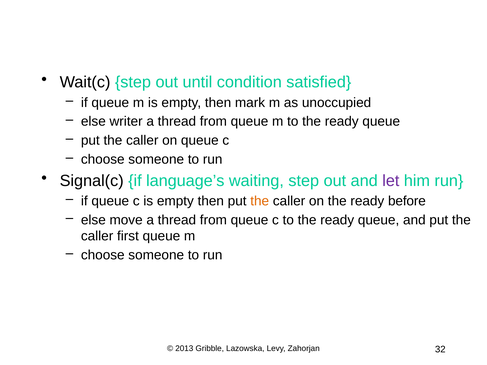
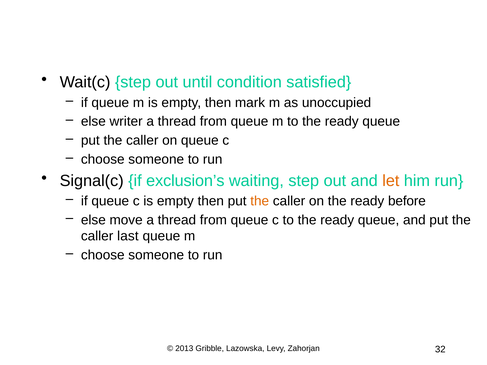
language’s: language’s -> exclusion’s (185, 181)
let colour: purple -> orange (391, 181)
first: first -> last (128, 236)
